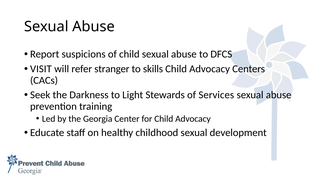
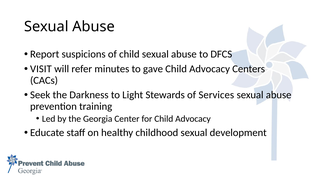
stranger: stranger -> minutes (112, 69)
skills: skills -> gave (153, 69)
